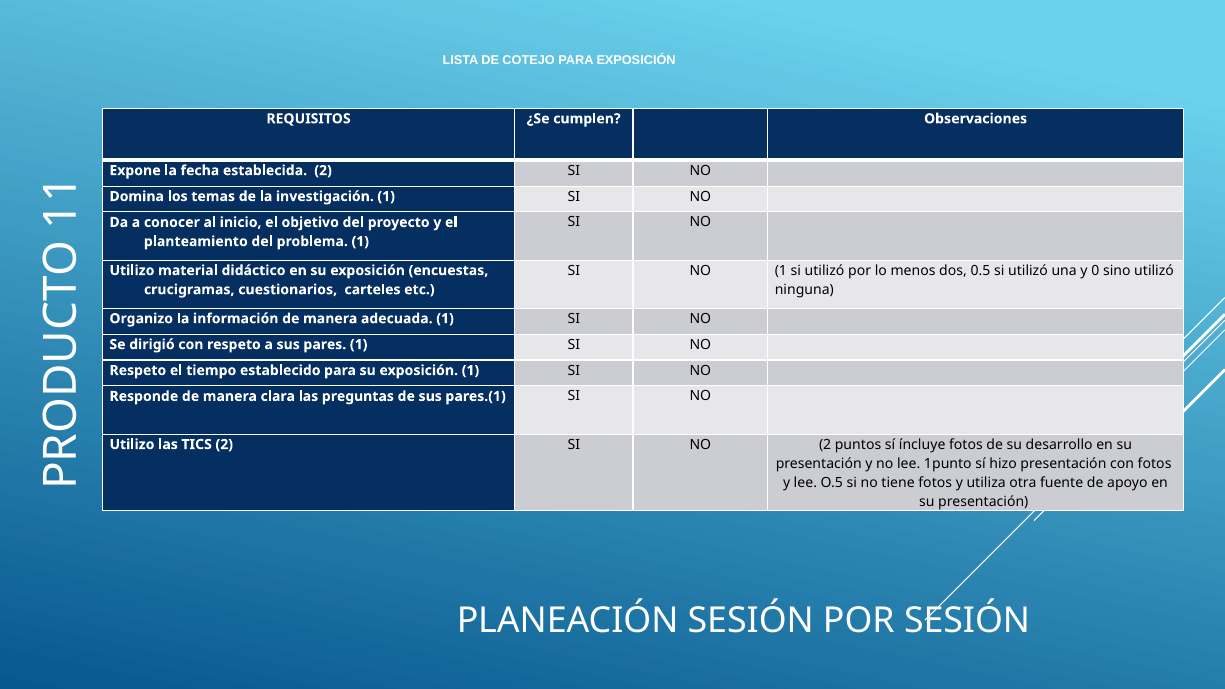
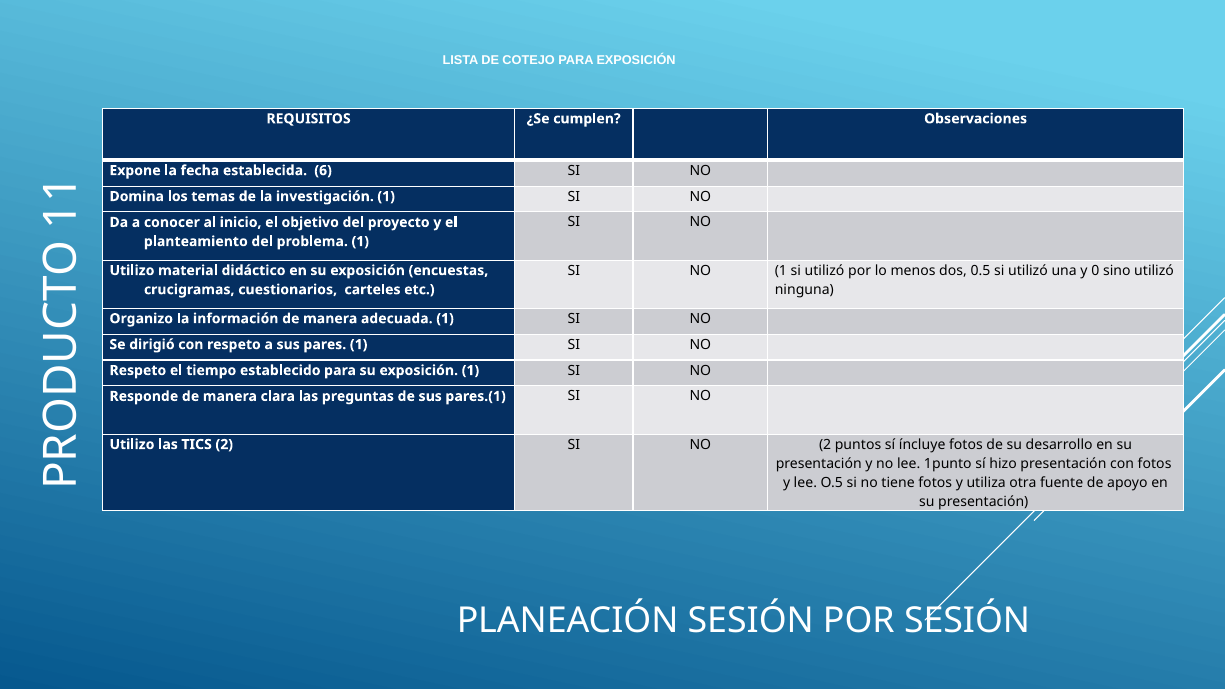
establecida 2: 2 -> 6 (323, 171)
